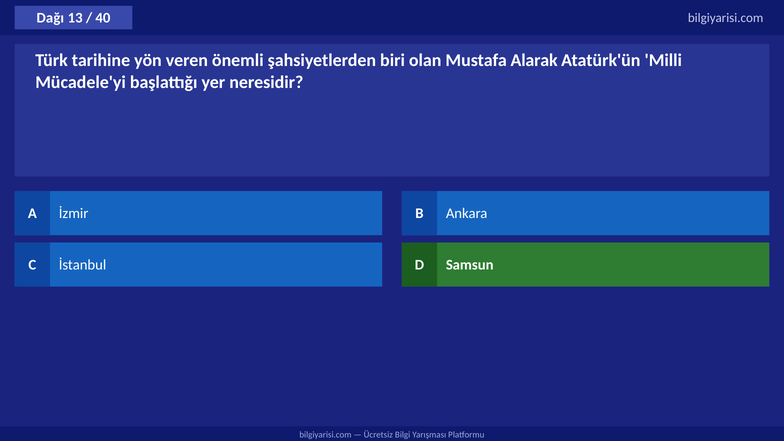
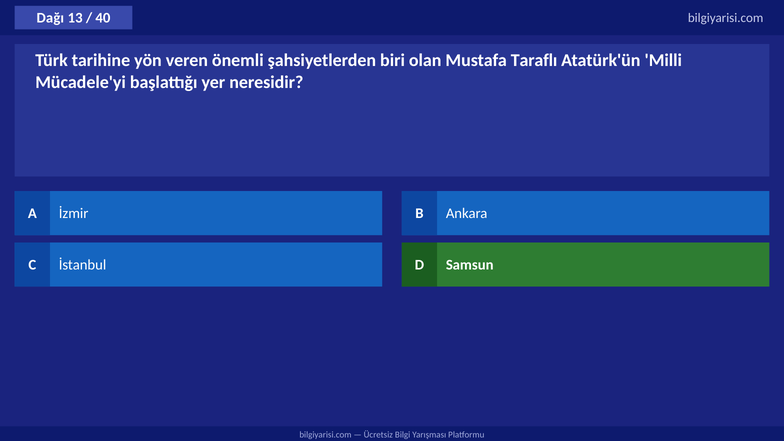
Alarak: Alarak -> Taraflı (534, 60)
